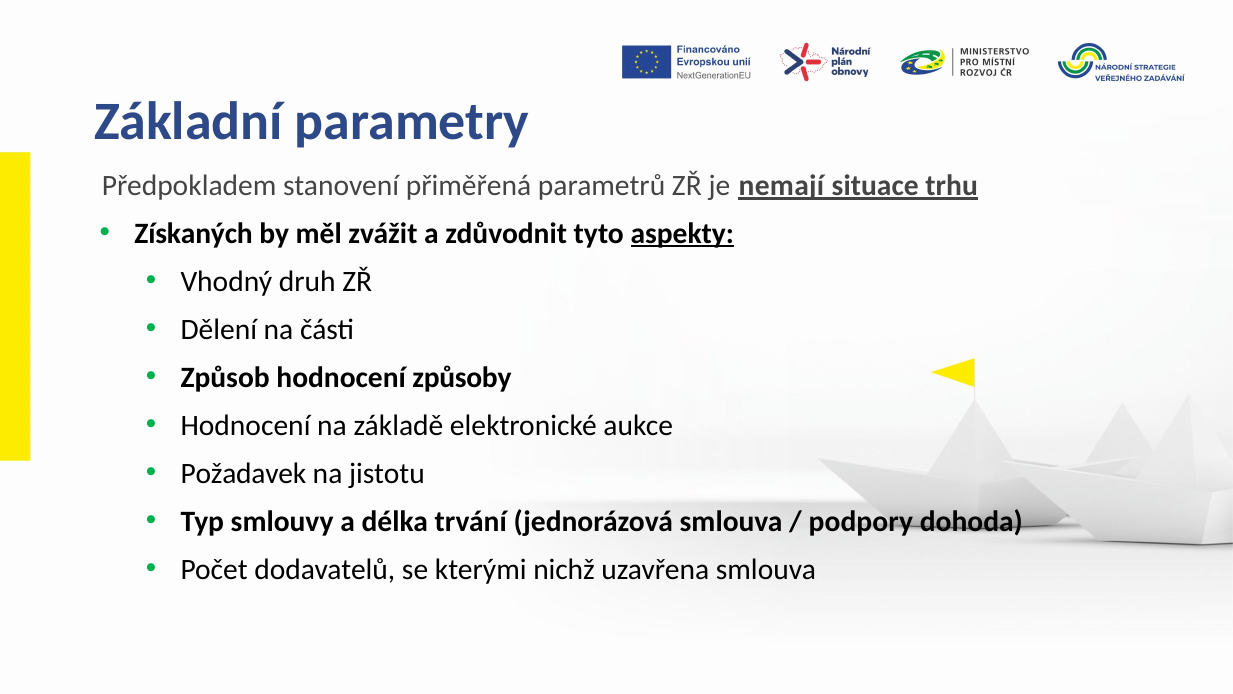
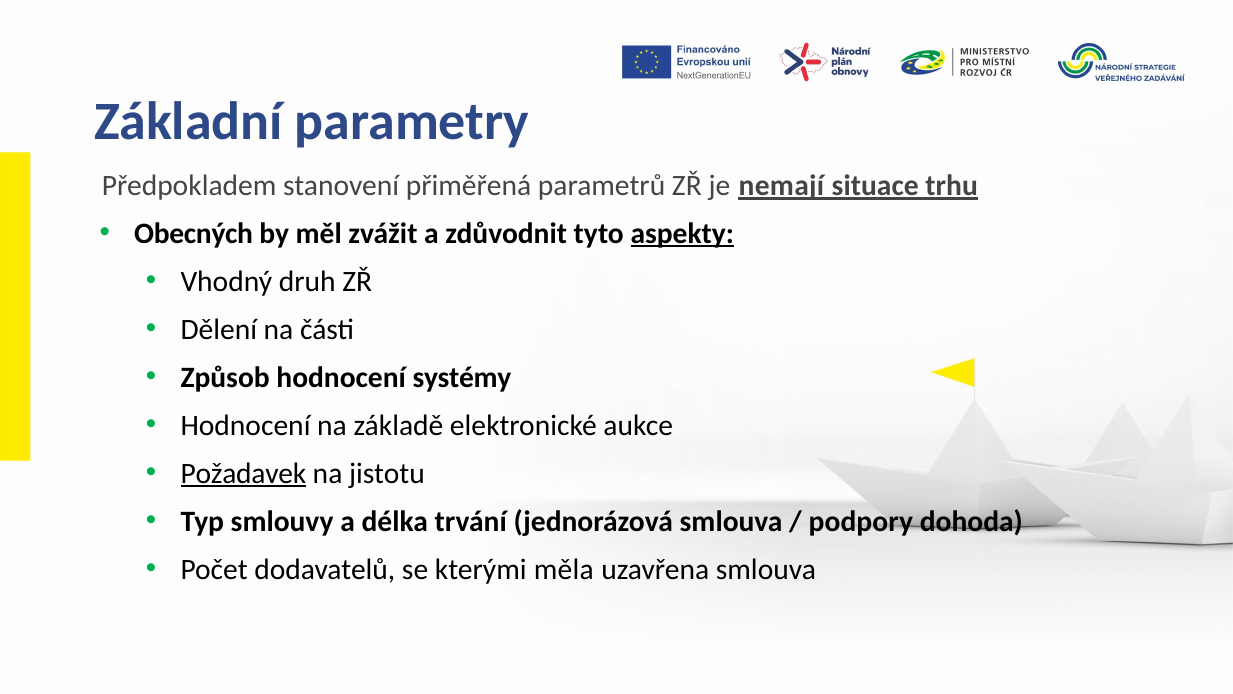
Získaných: Získaných -> Obecných (194, 233)
způsoby: způsoby -> systémy (462, 377)
Požadavek underline: none -> present (243, 473)
nichž: nichž -> měla (564, 569)
